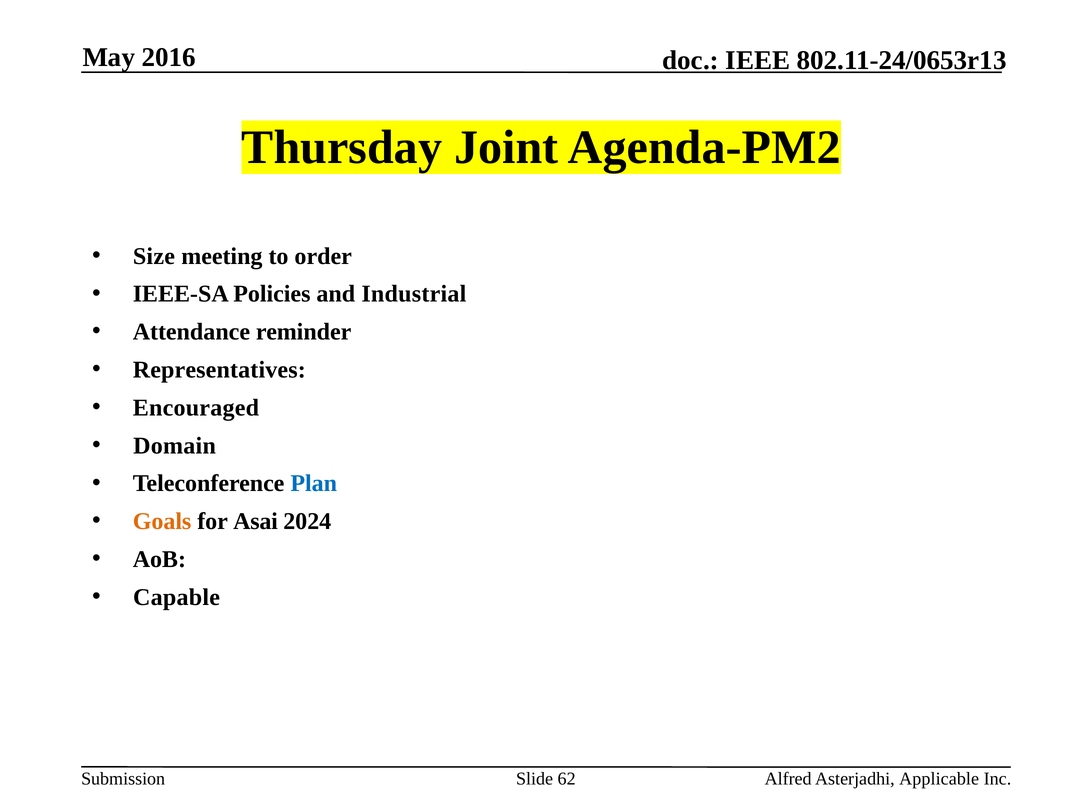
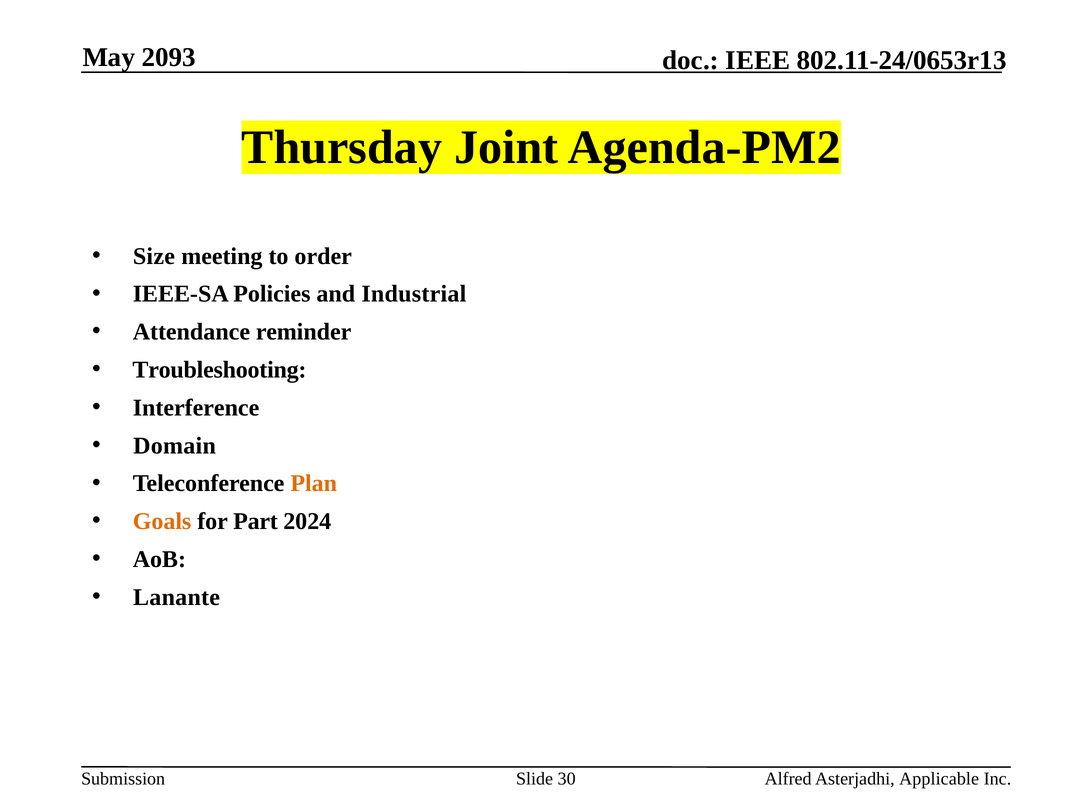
2016: 2016 -> 2093 (169, 57)
Representatives: Representatives -> Troubleshooting (219, 370)
Encouraged: Encouraged -> Interference (196, 408)
Plan colour: blue -> orange (314, 484)
Asai: Asai -> Part (256, 522)
Capable: Capable -> Lanante (177, 597)
62: 62 -> 30 (567, 779)
